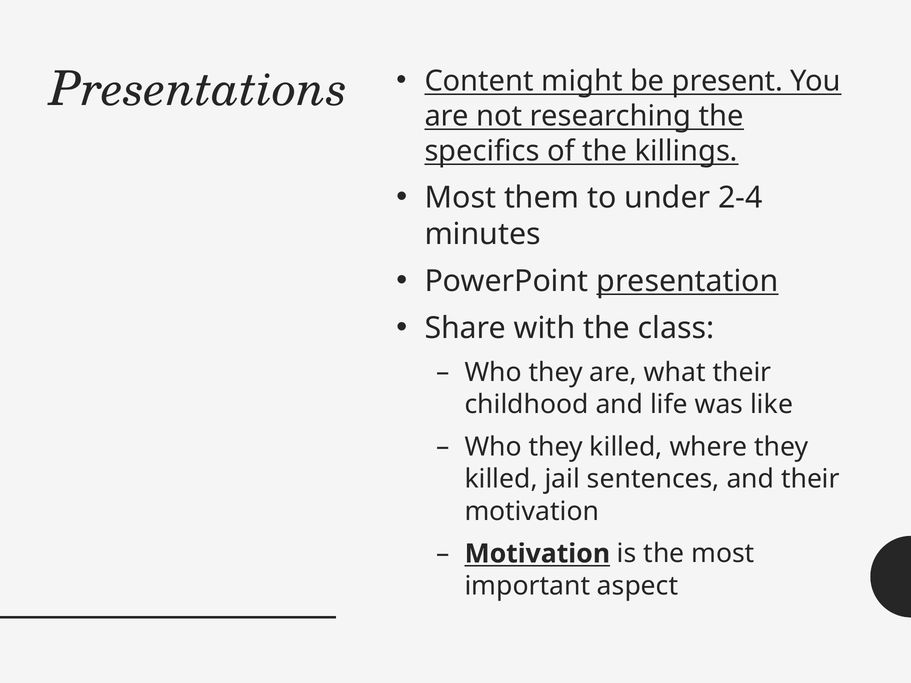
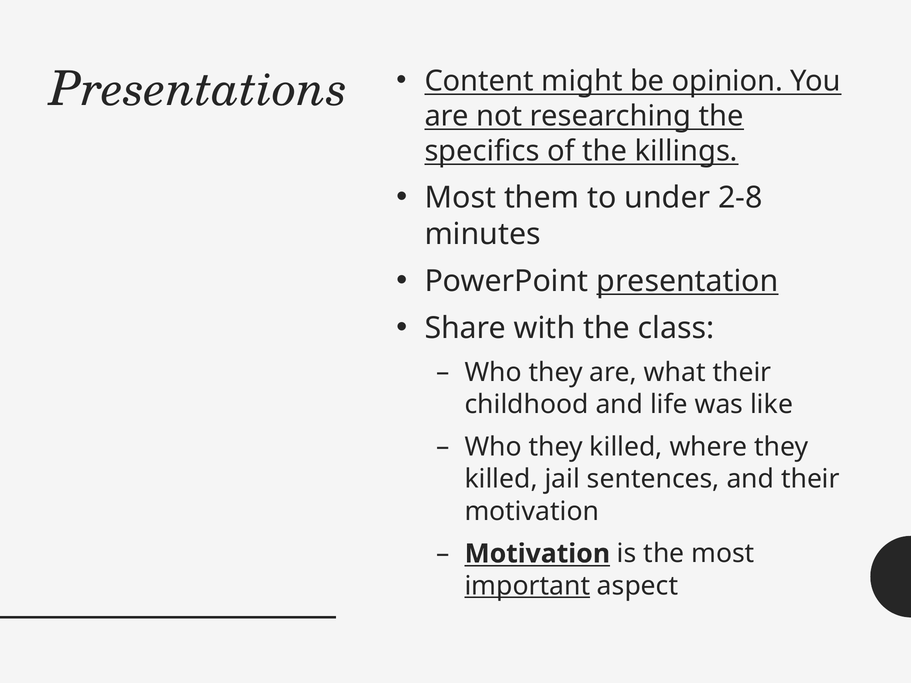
present: present -> opinion (727, 81)
2-4: 2-4 -> 2-8 (740, 198)
important underline: none -> present (527, 586)
